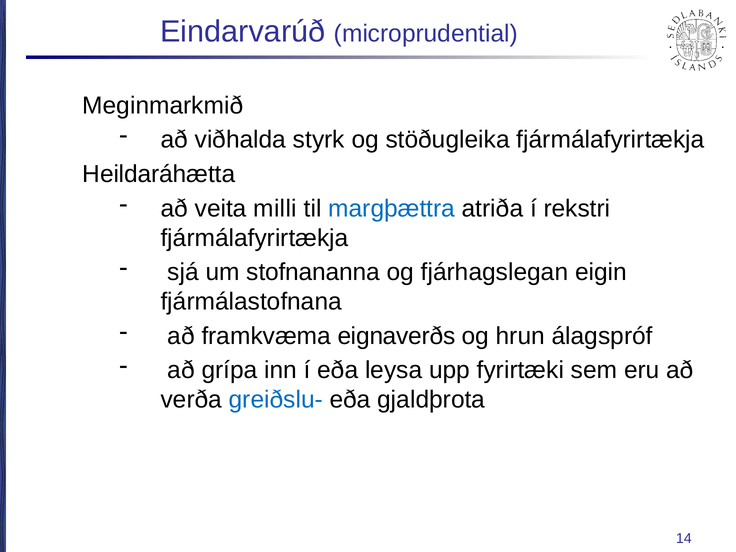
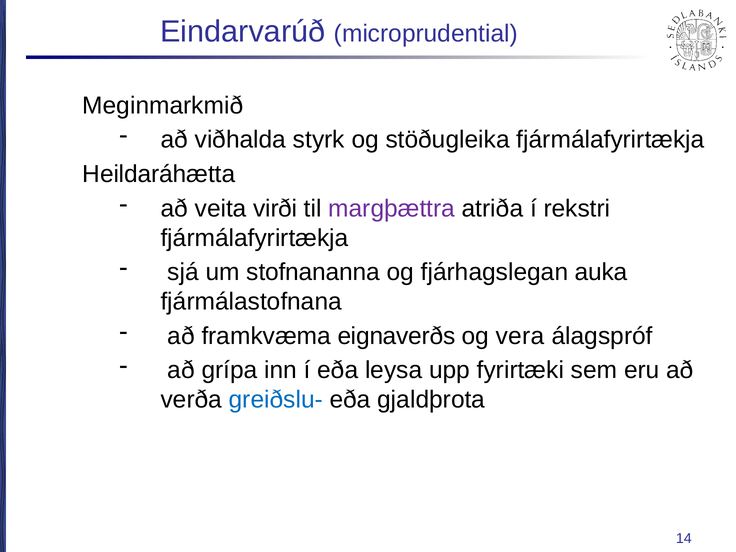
milli: milli -> virði (275, 208)
margþættra colour: blue -> purple (392, 208)
eigin: eigin -> auka (601, 272)
hrun: hrun -> vera (520, 336)
